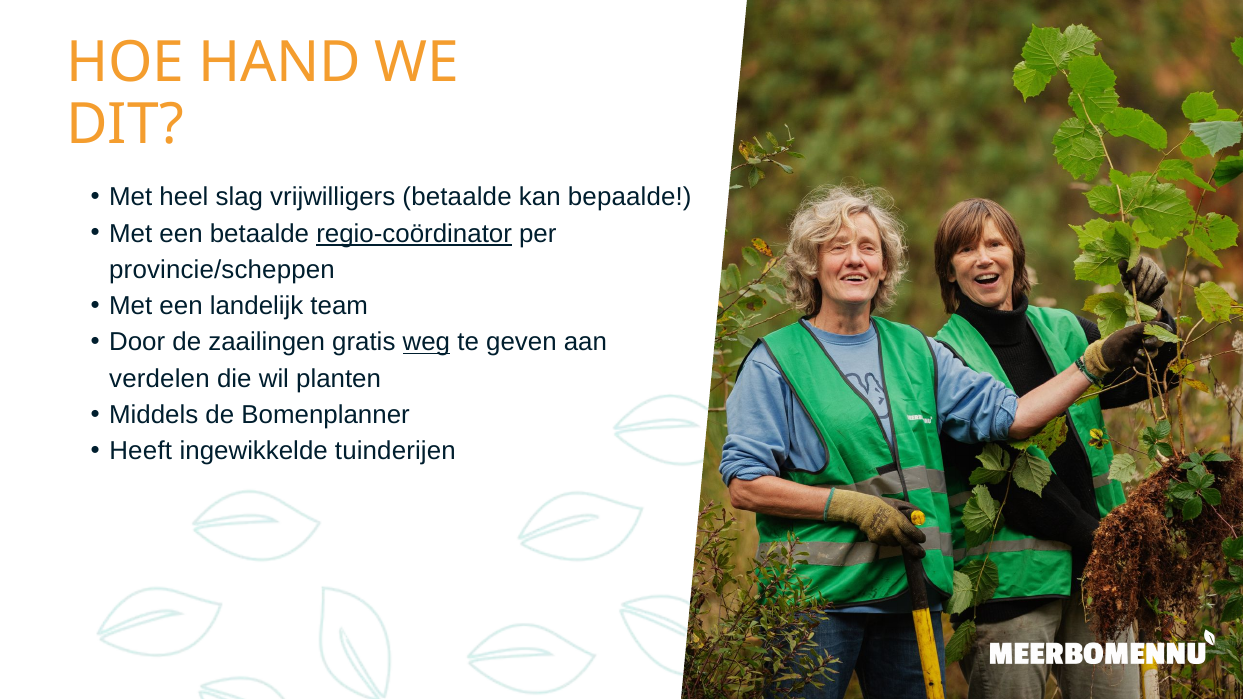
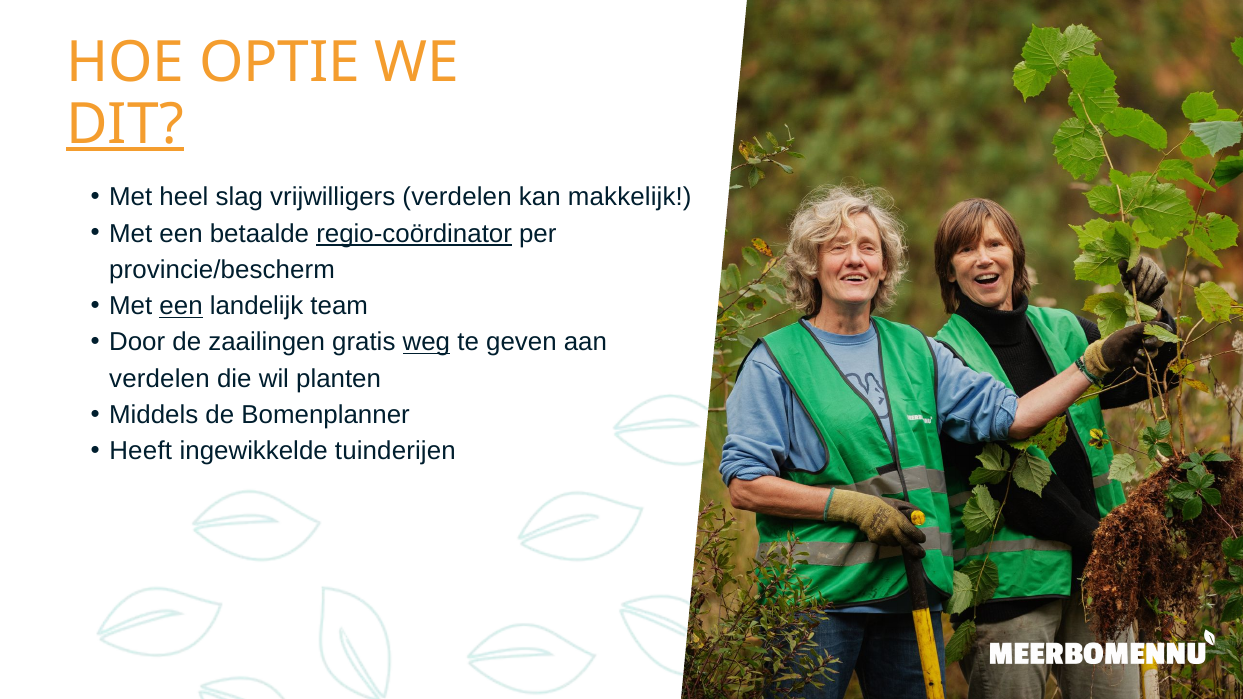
HAND: HAND -> OPTIE (280, 63)
DIT underline: none -> present (125, 125)
vrijwilligers betaalde: betaalde -> verdelen (457, 197)
bepaalde: bepaalde -> makkelijk (630, 197)
provincie/scheppen: provincie/scheppen -> provincie/bescherm (222, 270)
een underline: none -> present (181, 306)
